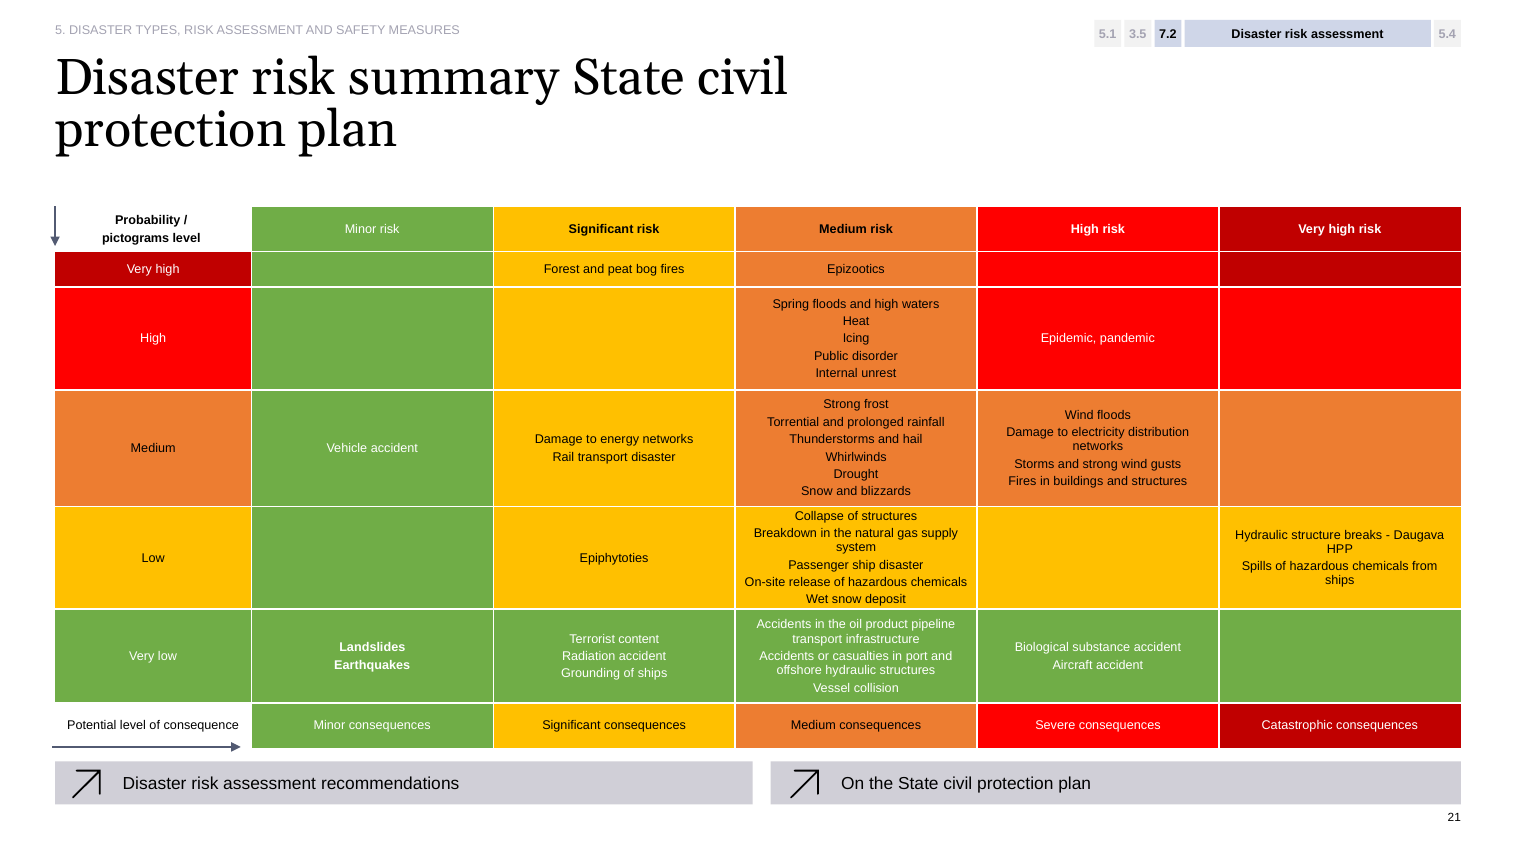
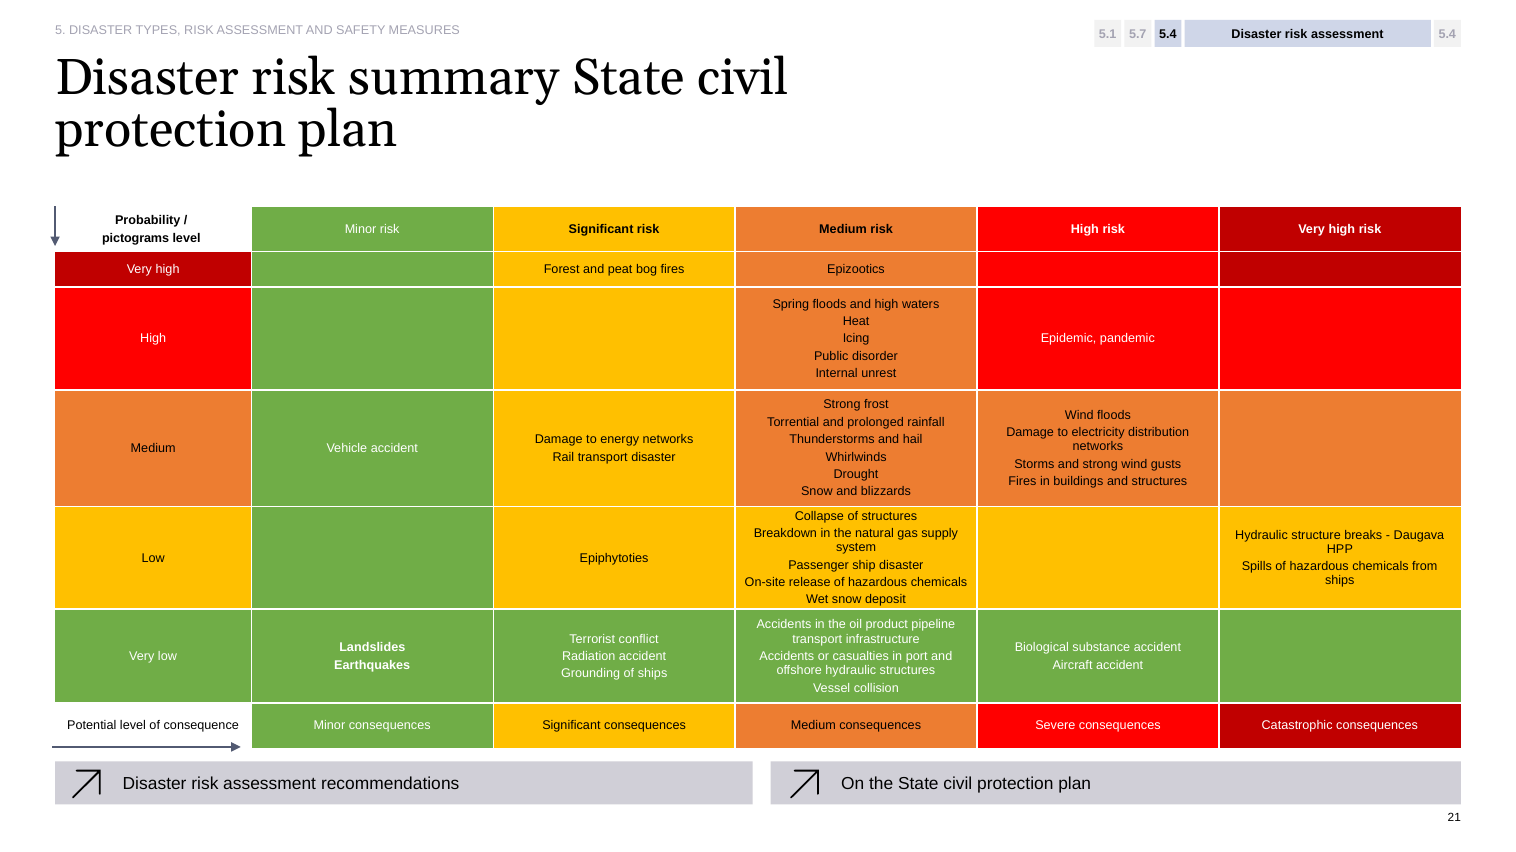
3.5: 3.5 -> 5.7 (1138, 34)
7.2: 7.2 -> 5.4 (1168, 34)
content: content -> conflict (639, 639)
